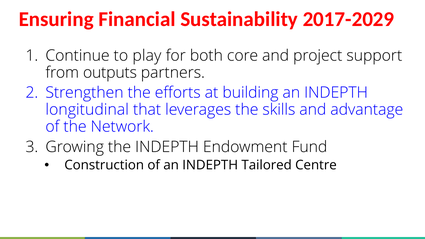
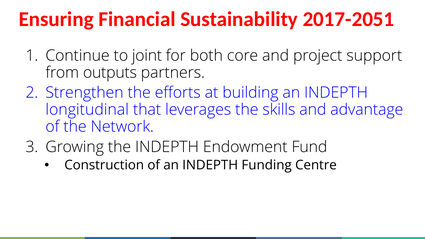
2017-2029: 2017-2029 -> 2017-2051 (348, 19)
play: play -> joint (147, 56)
Tailored: Tailored -> Funding (267, 165)
